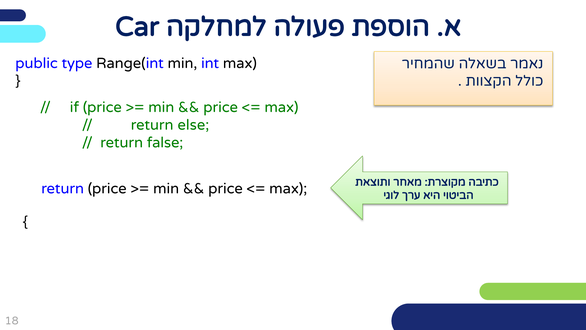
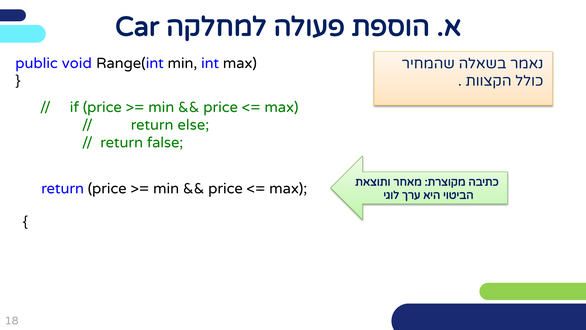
type: type -> void (77, 63)
